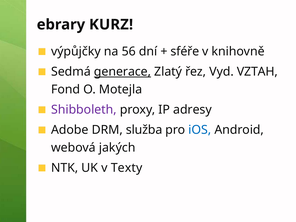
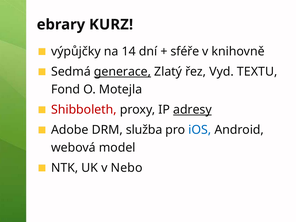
56: 56 -> 14 (129, 51)
VZTAH: VZTAH -> TEXTU (257, 72)
Shibboleth colour: purple -> red (84, 110)
adresy underline: none -> present (192, 110)
jakých: jakých -> model (117, 148)
Texty: Texty -> Nebo (127, 168)
